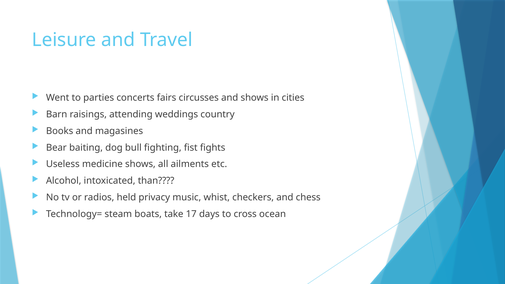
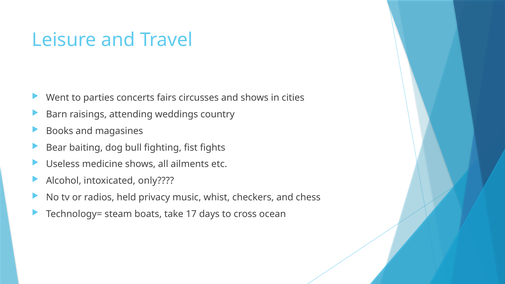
than: than -> only (156, 181)
